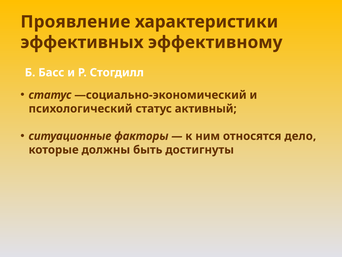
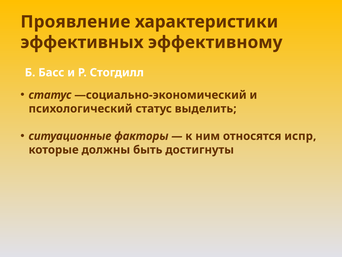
активный: активный -> выделить (206, 109)
дело: дело -> испр (300, 136)
